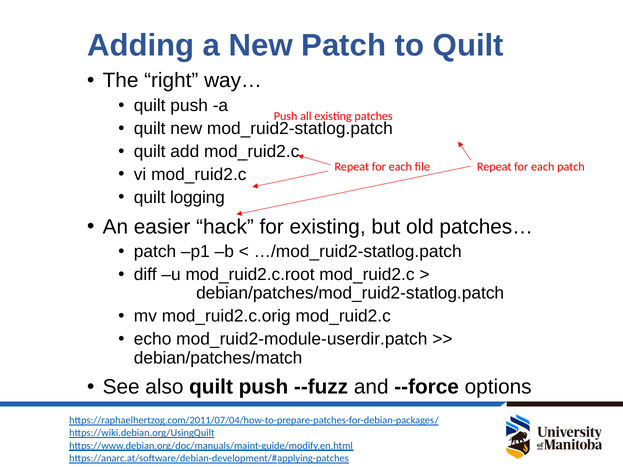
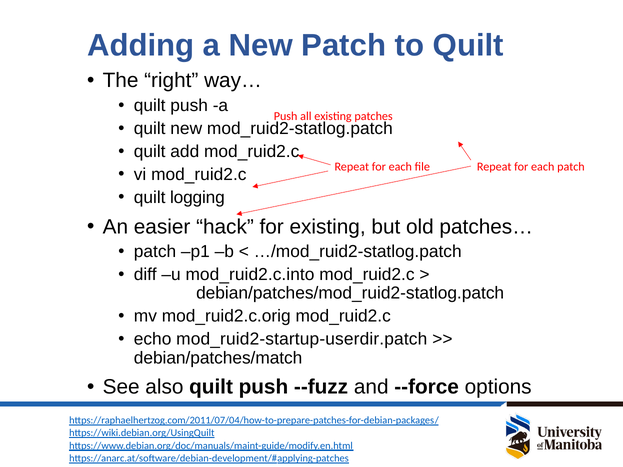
mod_ruid2.c.root: mod_ruid2.c.root -> mod_ruid2.c.into (250, 275)
mod_ruid2-module-userdir.patch: mod_ruid2-module-userdir.patch -> mod_ruid2-startup-userdir.patch (302, 339)
